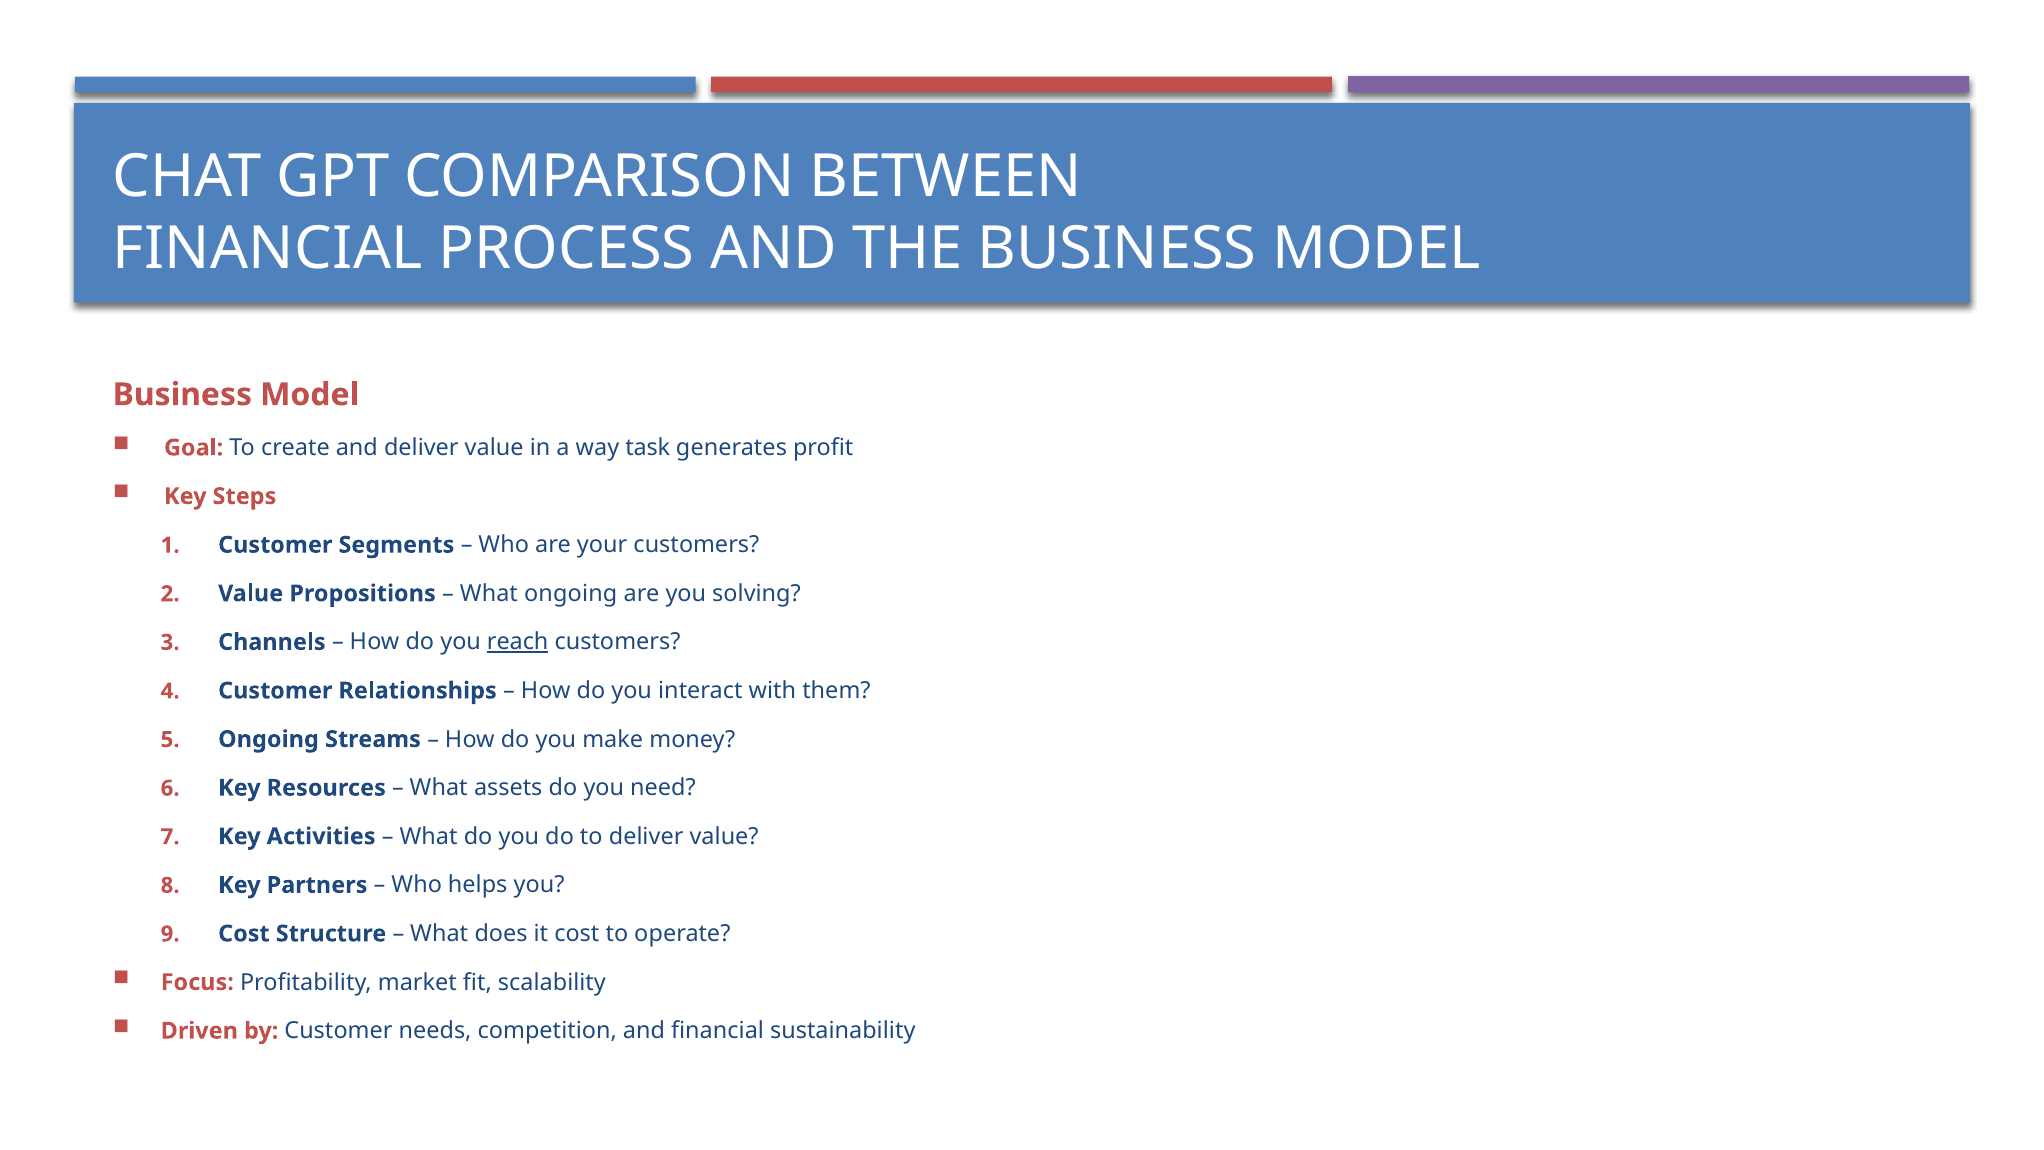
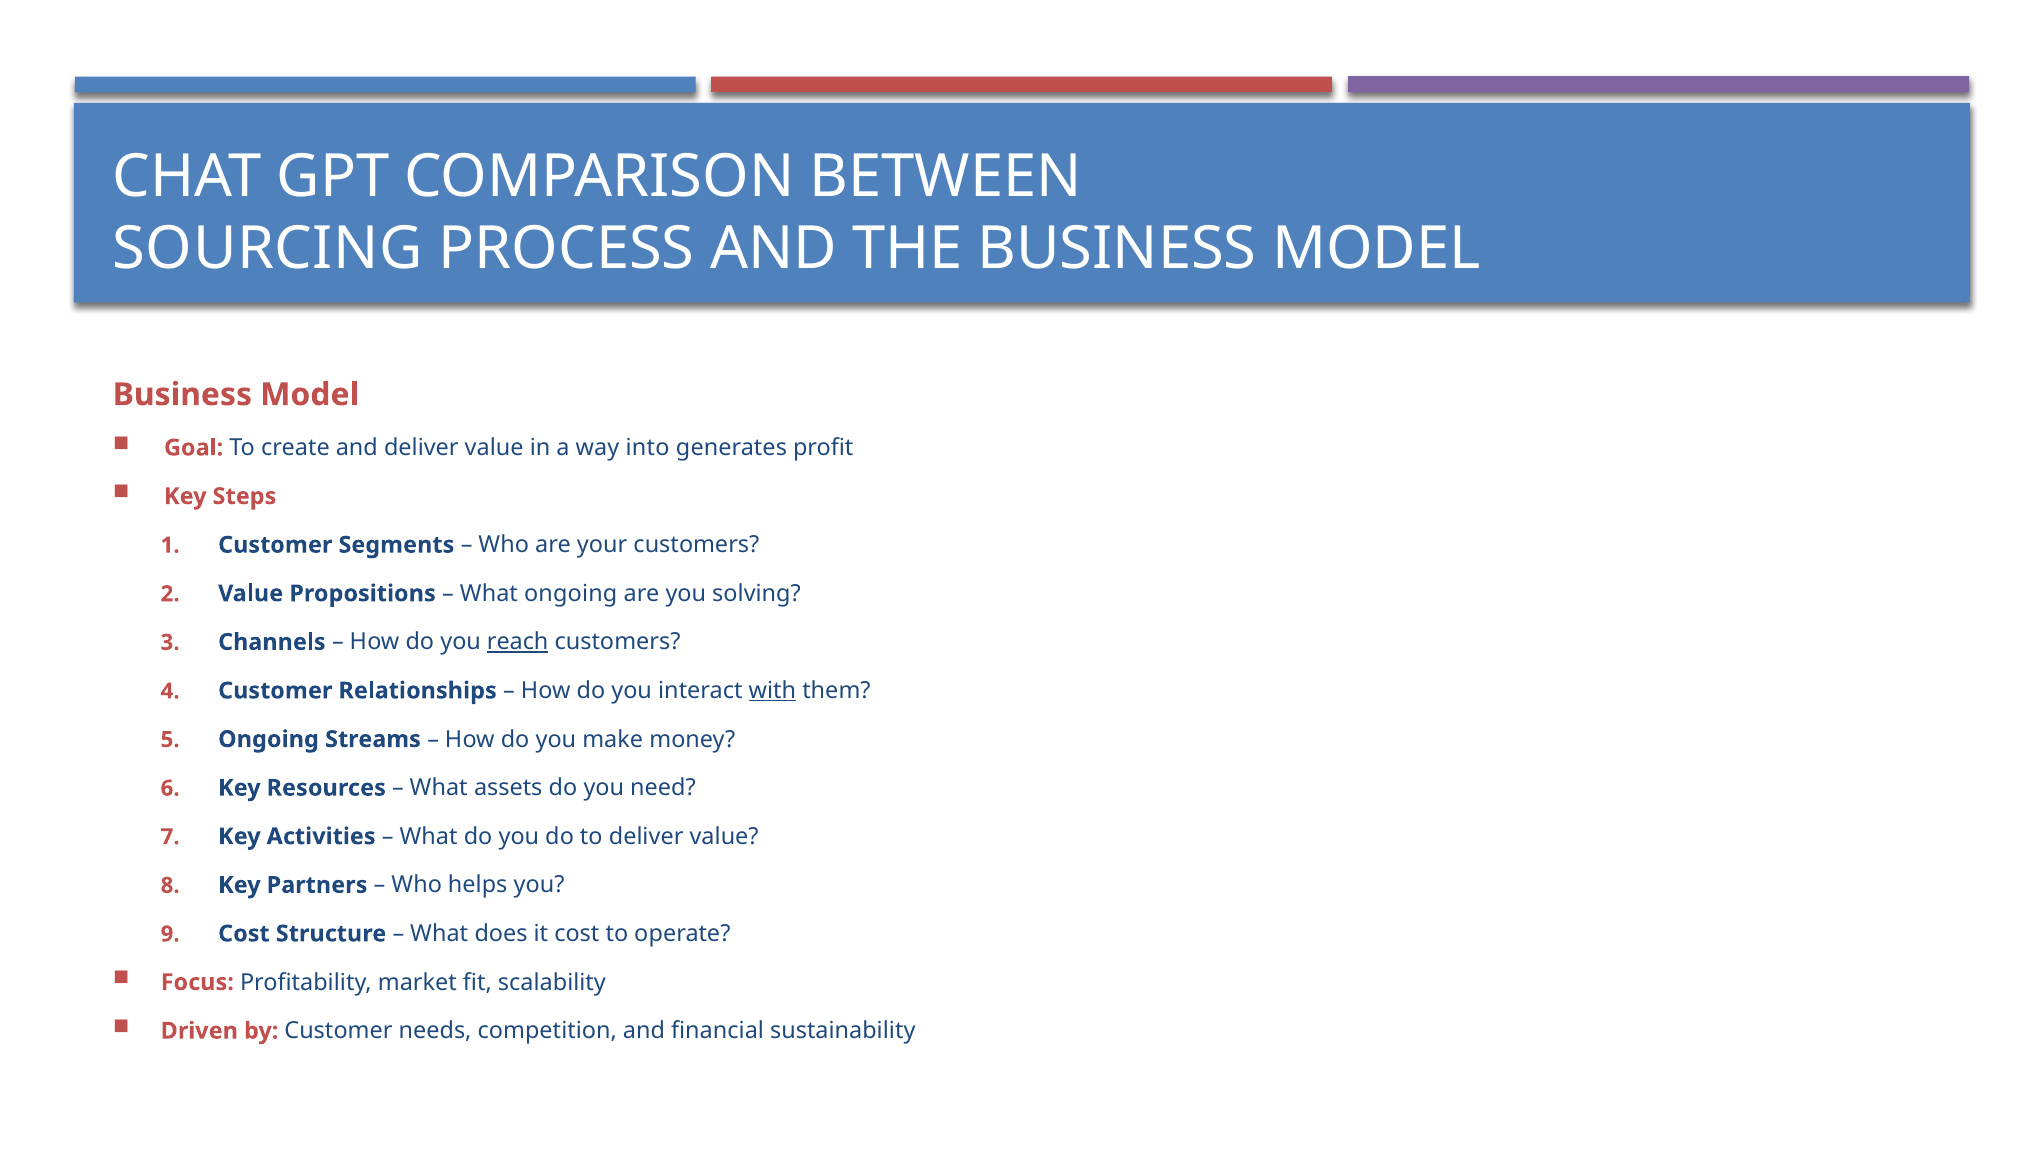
FINANCIAL: FINANCIAL -> SOURCING (268, 248)
task: task -> into (648, 448)
with underline: none -> present (772, 691)
